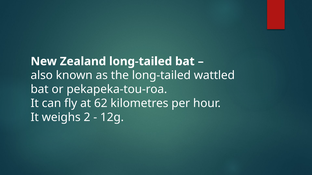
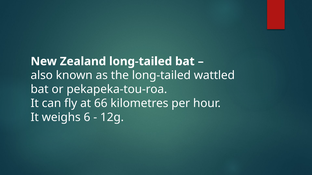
62: 62 -> 66 (101, 104)
2: 2 -> 6 (87, 118)
